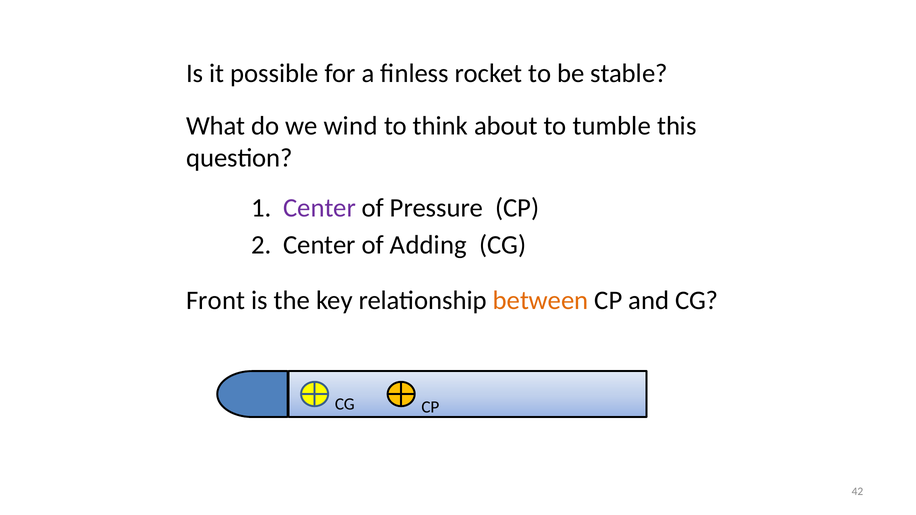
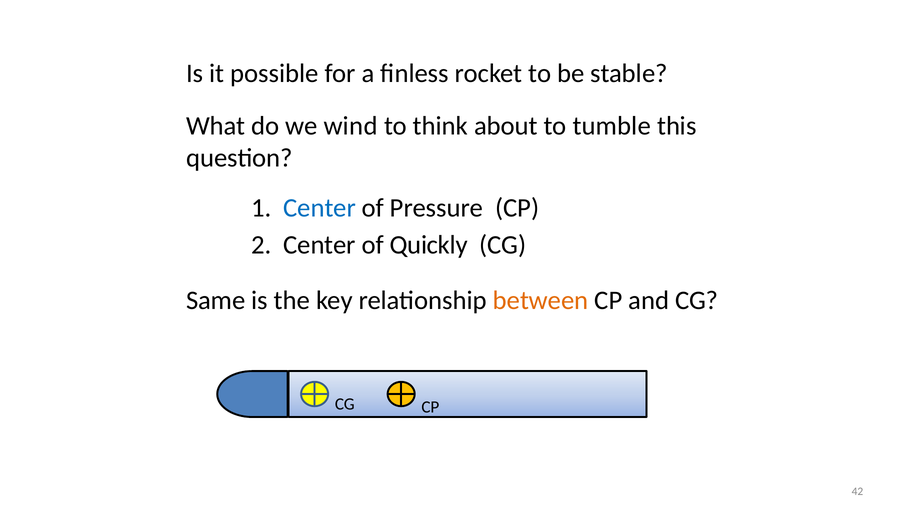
Center colour: purple -> blue (320, 208)
Adding: Adding -> Quickly (429, 245)
Front: Front -> Same (216, 301)
